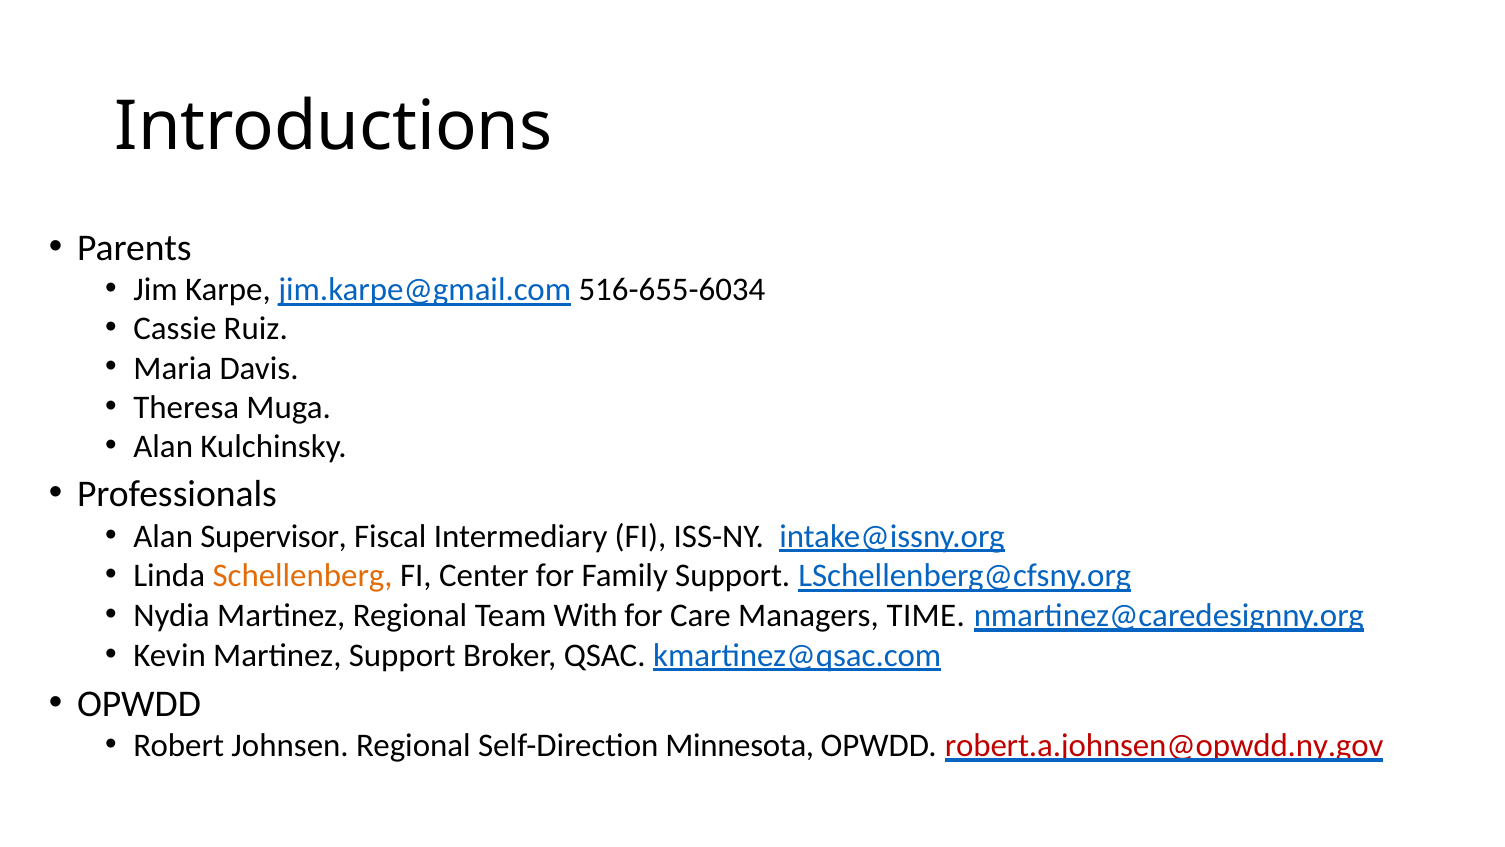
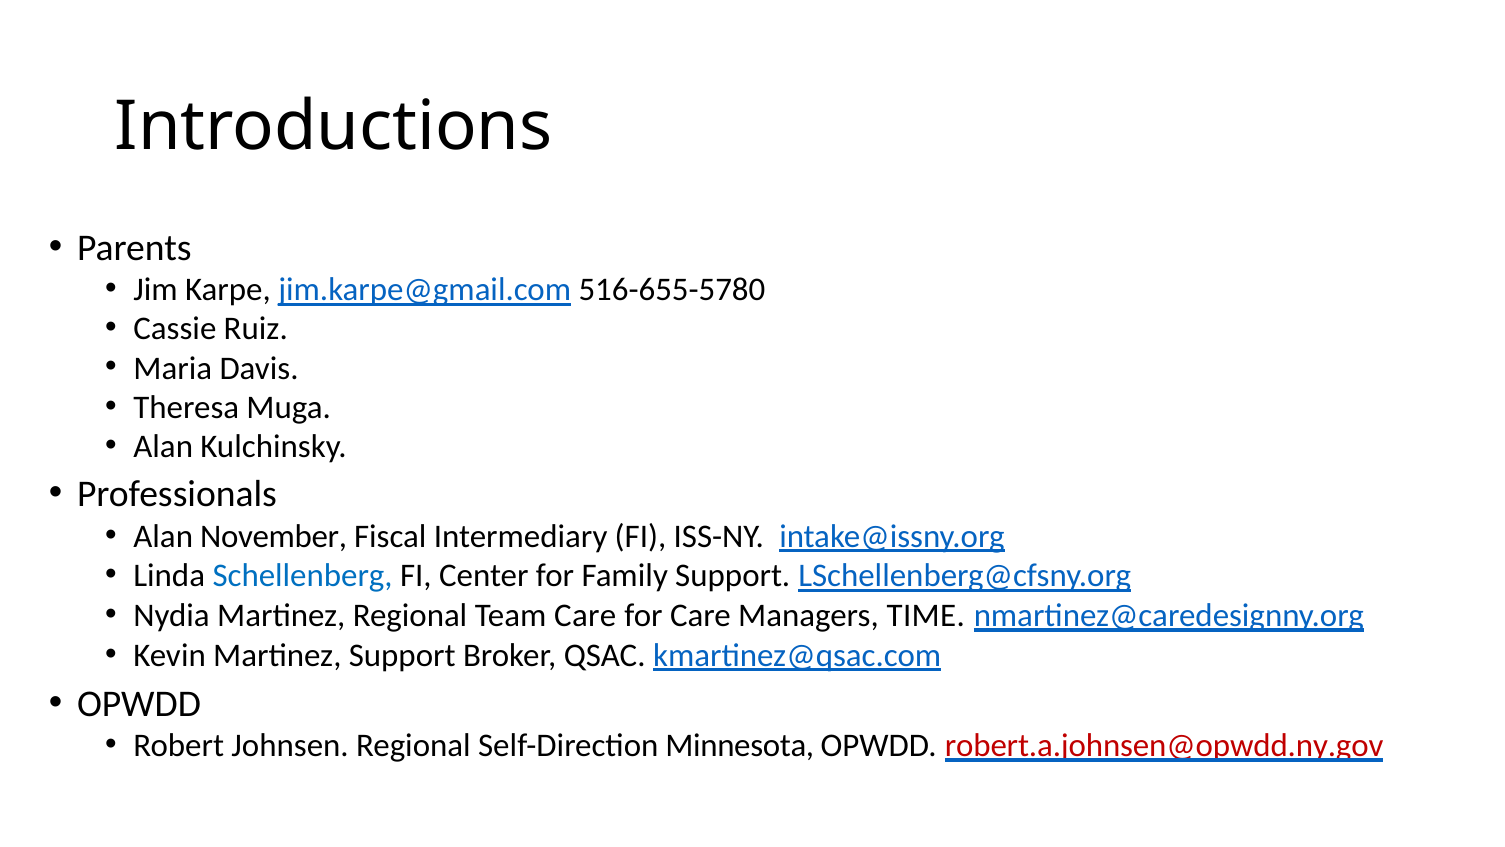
516-655-6034: 516-655-6034 -> 516-655-5780 (672, 290)
Supervisor: Supervisor -> November (274, 536)
Schellenberg colour: orange -> blue (303, 576)
Team With: With -> Care (585, 615)
